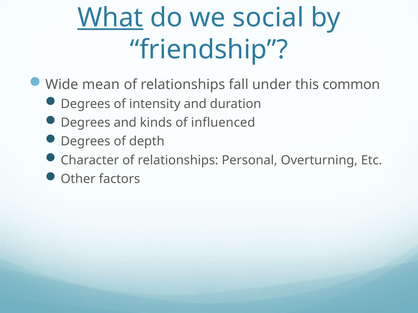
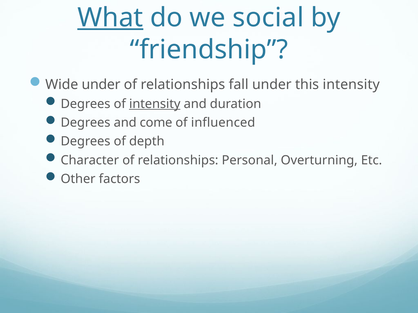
Wide mean: mean -> under (101, 85)
this common: common -> intensity (351, 85)
intensity underline: none -> present (155, 104)
kinds: kinds -> come (156, 123)
